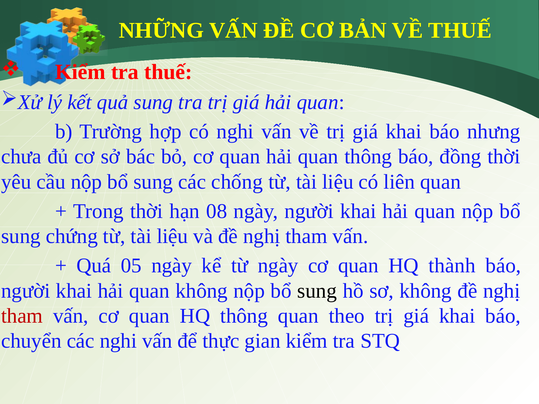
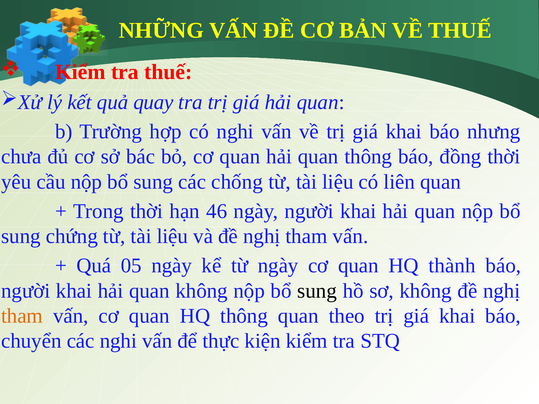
quả sung: sung -> quay (153, 102)
08: 08 -> 46 (217, 211)
tham colour: red -> orange (22, 316)
gian: gian -> kiện (263, 341)
